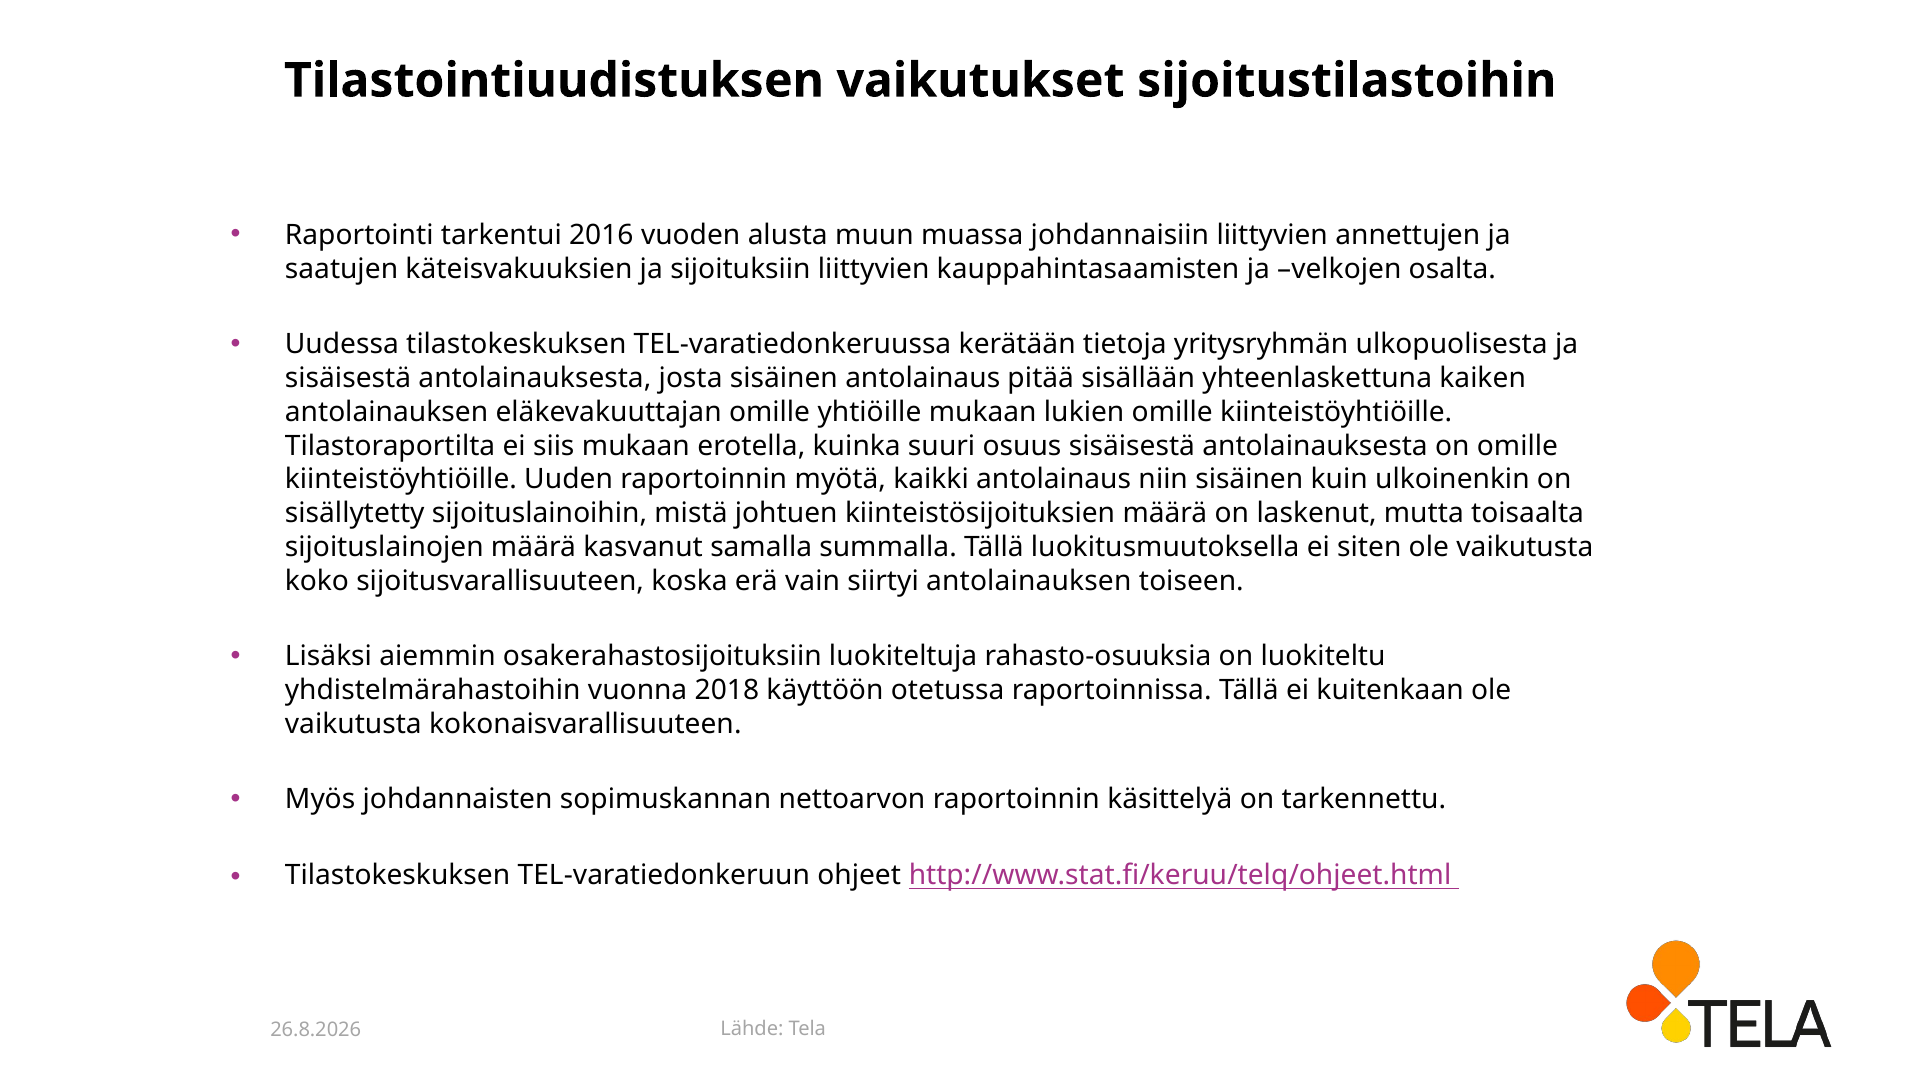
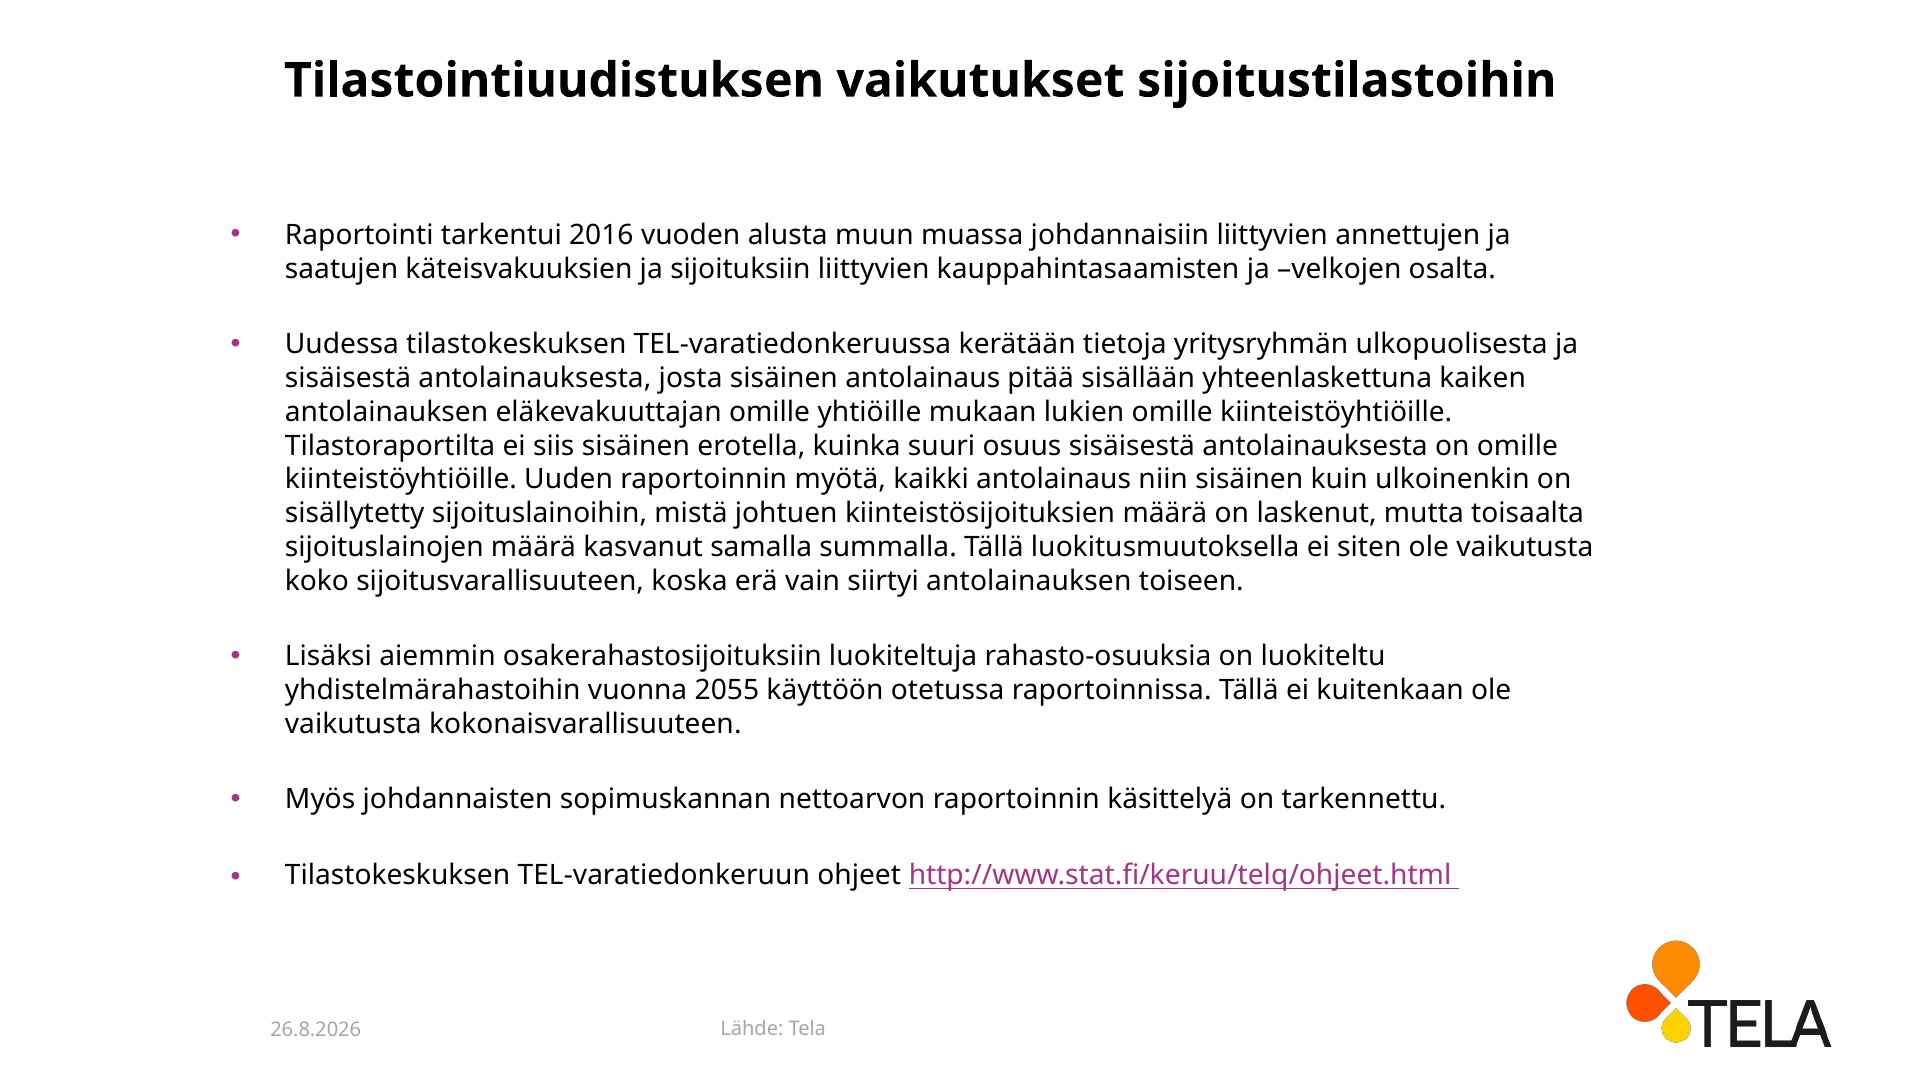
siis mukaan: mukaan -> sisäinen (636, 446)
2018: 2018 -> 2055 (727, 690)
